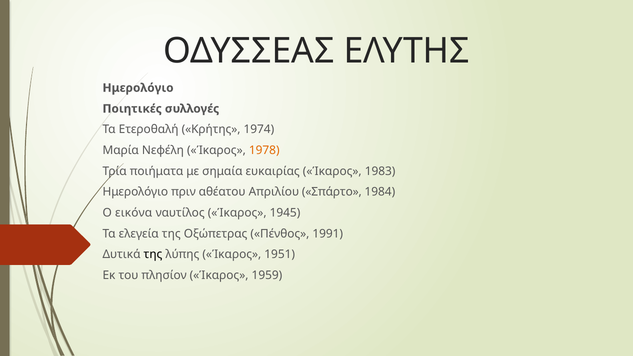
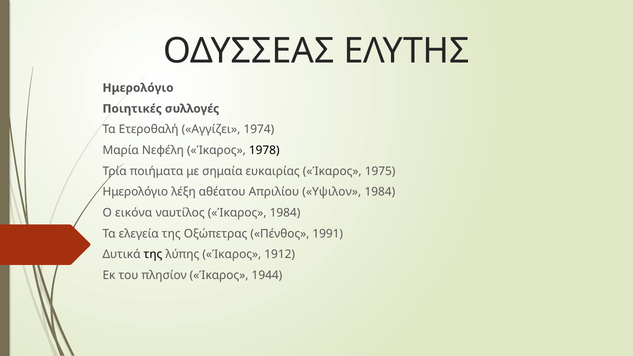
Κρήτης: Κρήτης -> Αγγίζει (211, 130)
1978 colour: orange -> black (264, 150)
1983: 1983 -> 1975 (380, 171)
πριν: πριν -> λέξη (183, 192)
Σπάρτο: Σπάρτο -> Υψιλον (332, 192)
Ίκαρος 1945: 1945 -> 1984 (285, 213)
1951: 1951 -> 1912 (280, 255)
1959: 1959 -> 1944 (267, 275)
